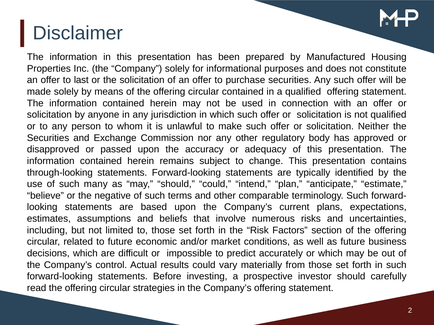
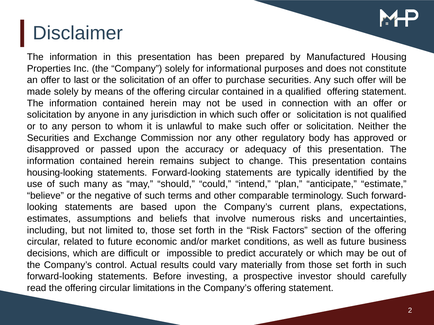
through-looking: through-looking -> housing-looking (60, 173)
strategies: strategies -> limitations (154, 288)
